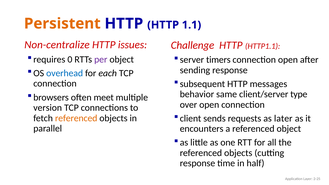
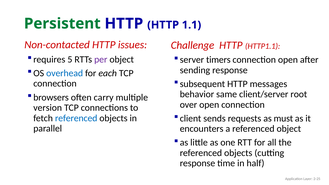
Persistent colour: orange -> green (62, 24)
Non-centralize: Non-centralize -> Non-contacted (57, 45)
0: 0 -> 5 (70, 59)
type: type -> root (299, 94)
meet: meet -> carry (104, 97)
later: later -> must (283, 118)
referenced colour: orange -> blue (76, 118)
